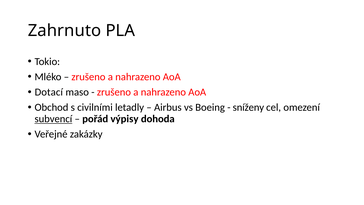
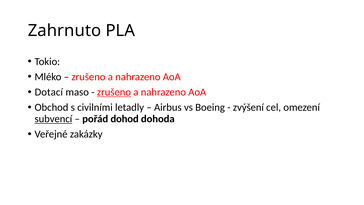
zrušeno underline: none -> present (114, 92)
sníženy: sníženy -> zvýšení (248, 107)
výpisy: výpisy -> dohod (125, 119)
